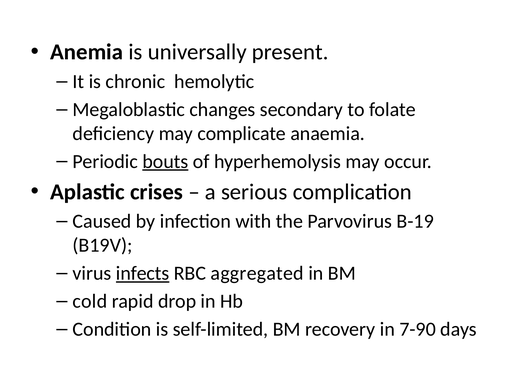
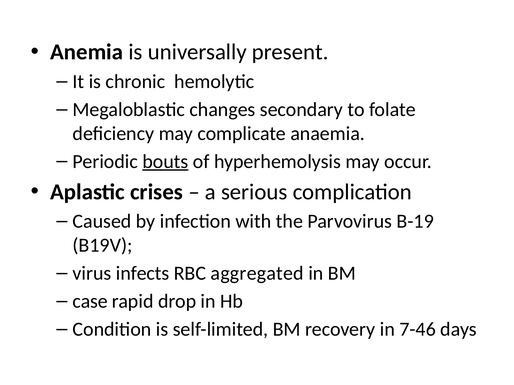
infects underline: present -> none (143, 274)
cold: cold -> case (90, 302)
7-90: 7-90 -> 7-46 (418, 330)
